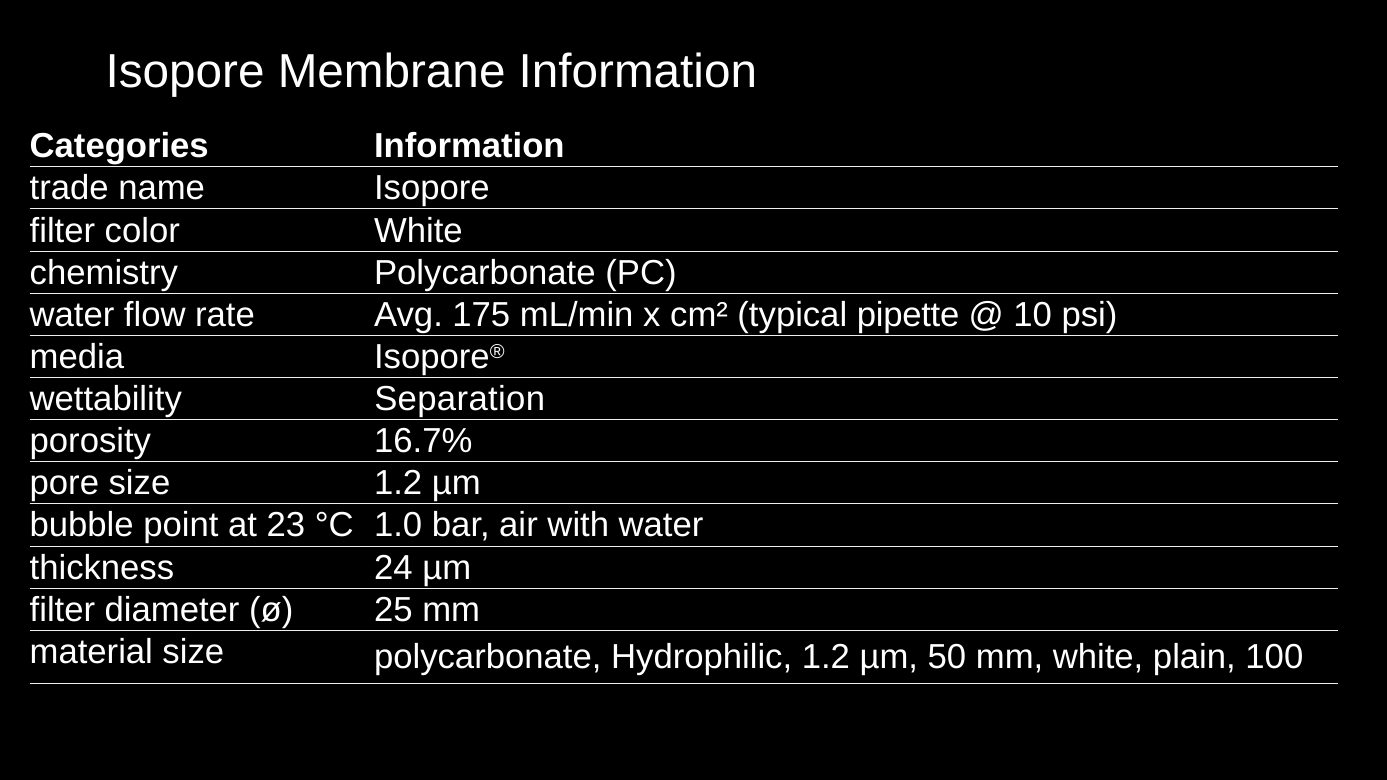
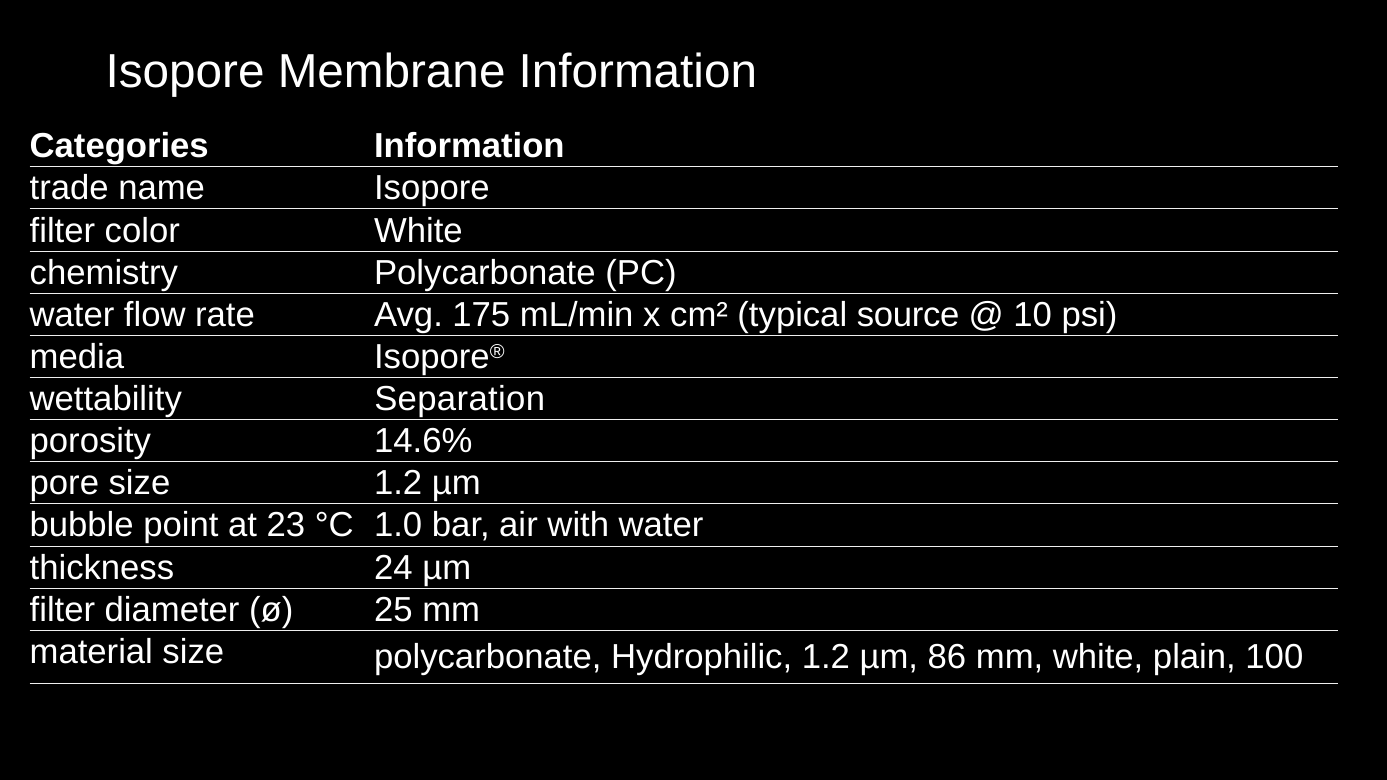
pipette: pipette -> source (908, 315)
16.7%: 16.7% -> 14.6% (423, 441)
50: 50 -> 86 (947, 658)
